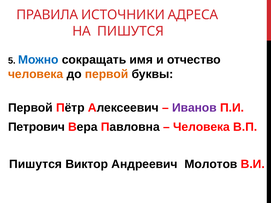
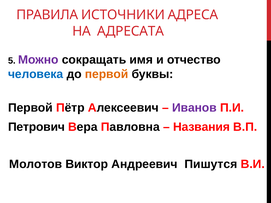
НА ПИШУТСЯ: ПИШУТСЯ -> АДРЕСАТА (131, 31)
Можно colour: blue -> purple (38, 60)
человека colour: orange -> blue (36, 74)
Человека: Человека -> Названия (202, 127)
Пишутся: Пишутся -> Молотов (36, 164)
Молотов: Молотов -> Пишутся (211, 164)
